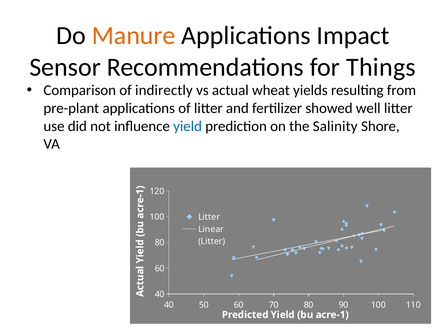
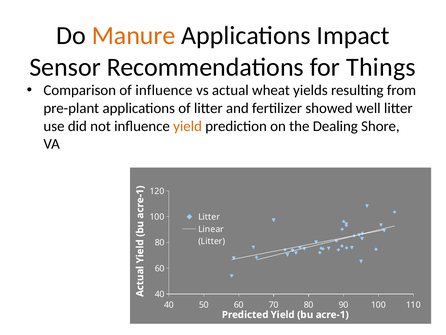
of indirectly: indirectly -> influence (164, 90)
yield colour: blue -> orange (188, 126)
Salinity: Salinity -> Dealing (335, 126)
